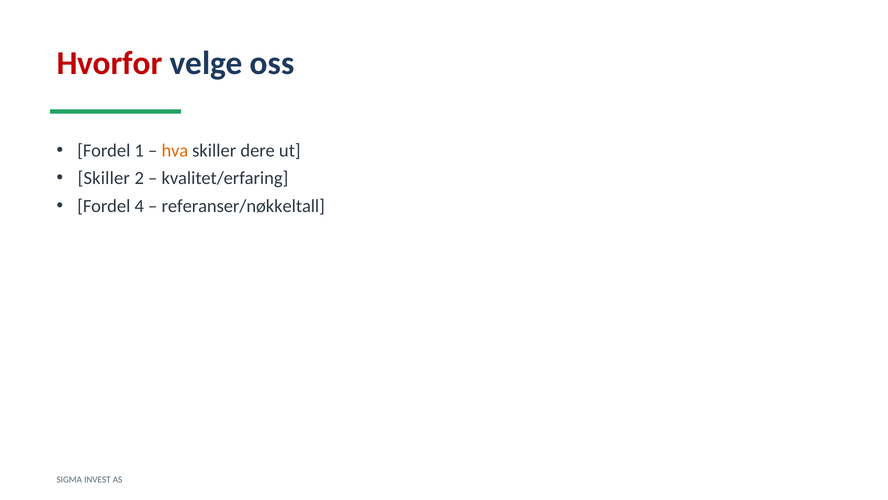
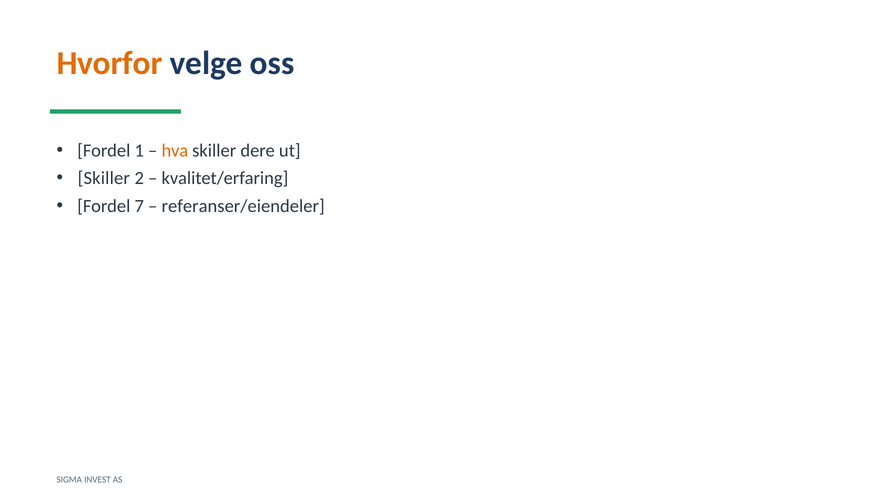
Hvorfor colour: red -> orange (109, 63)
4: 4 -> 7 (139, 206)
referanser/nøkkeltall: referanser/nøkkeltall -> referanser/eiendeler (243, 206)
